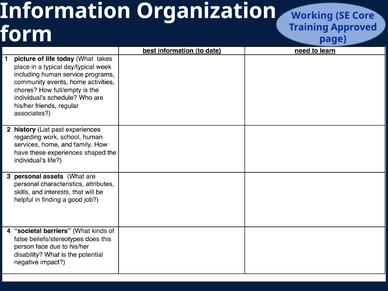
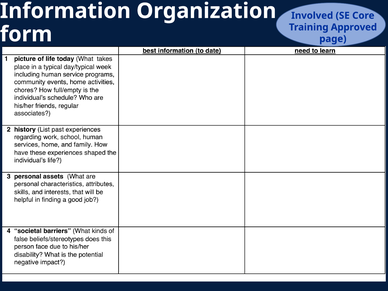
Working: Working -> Involved (312, 16)
